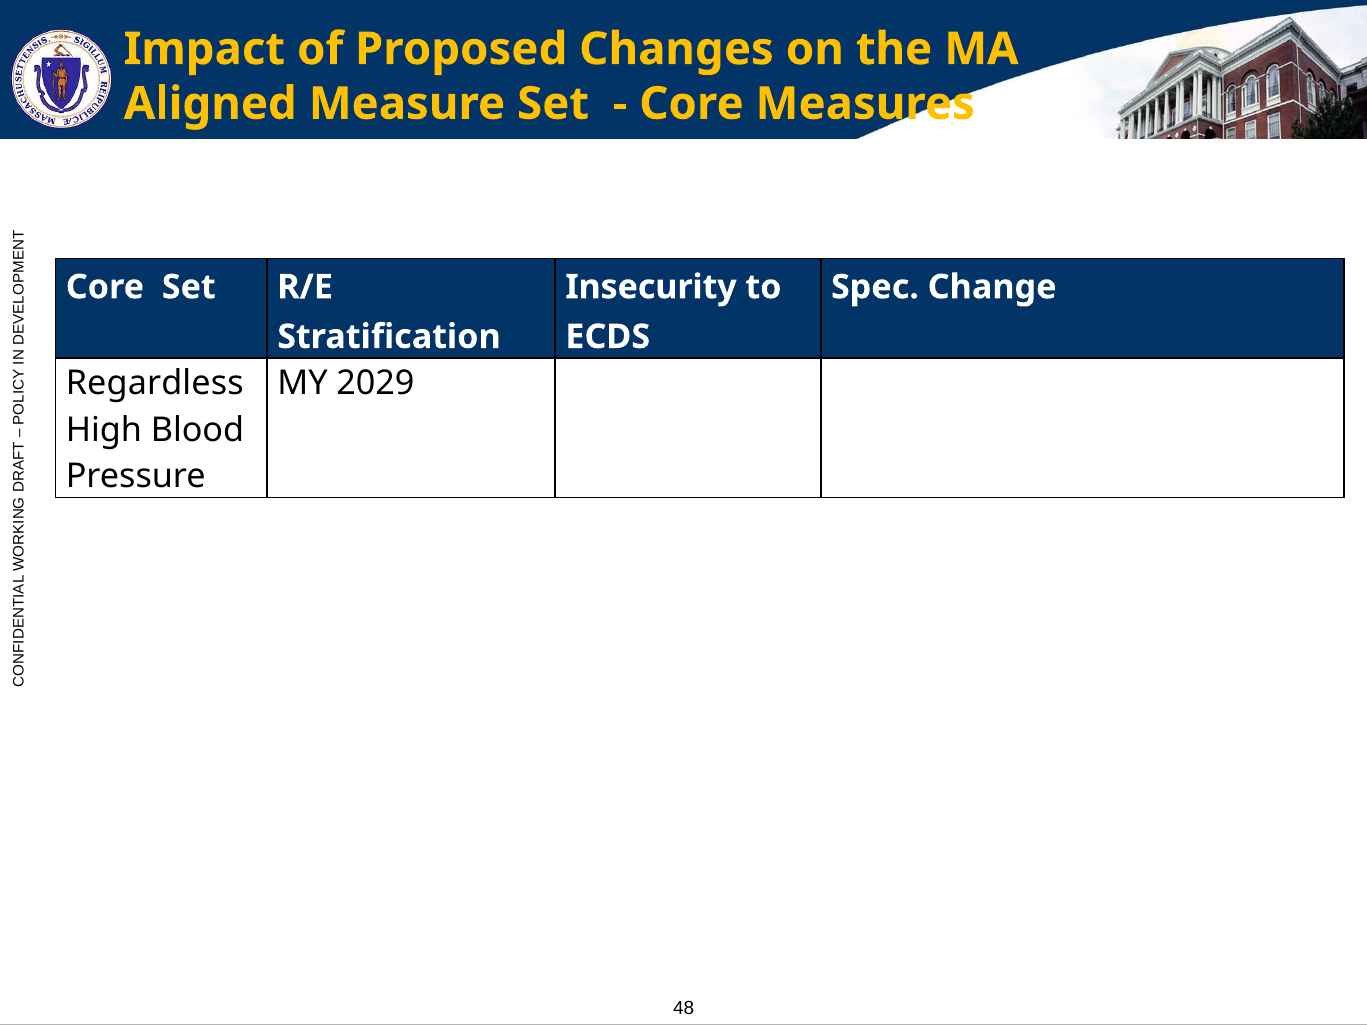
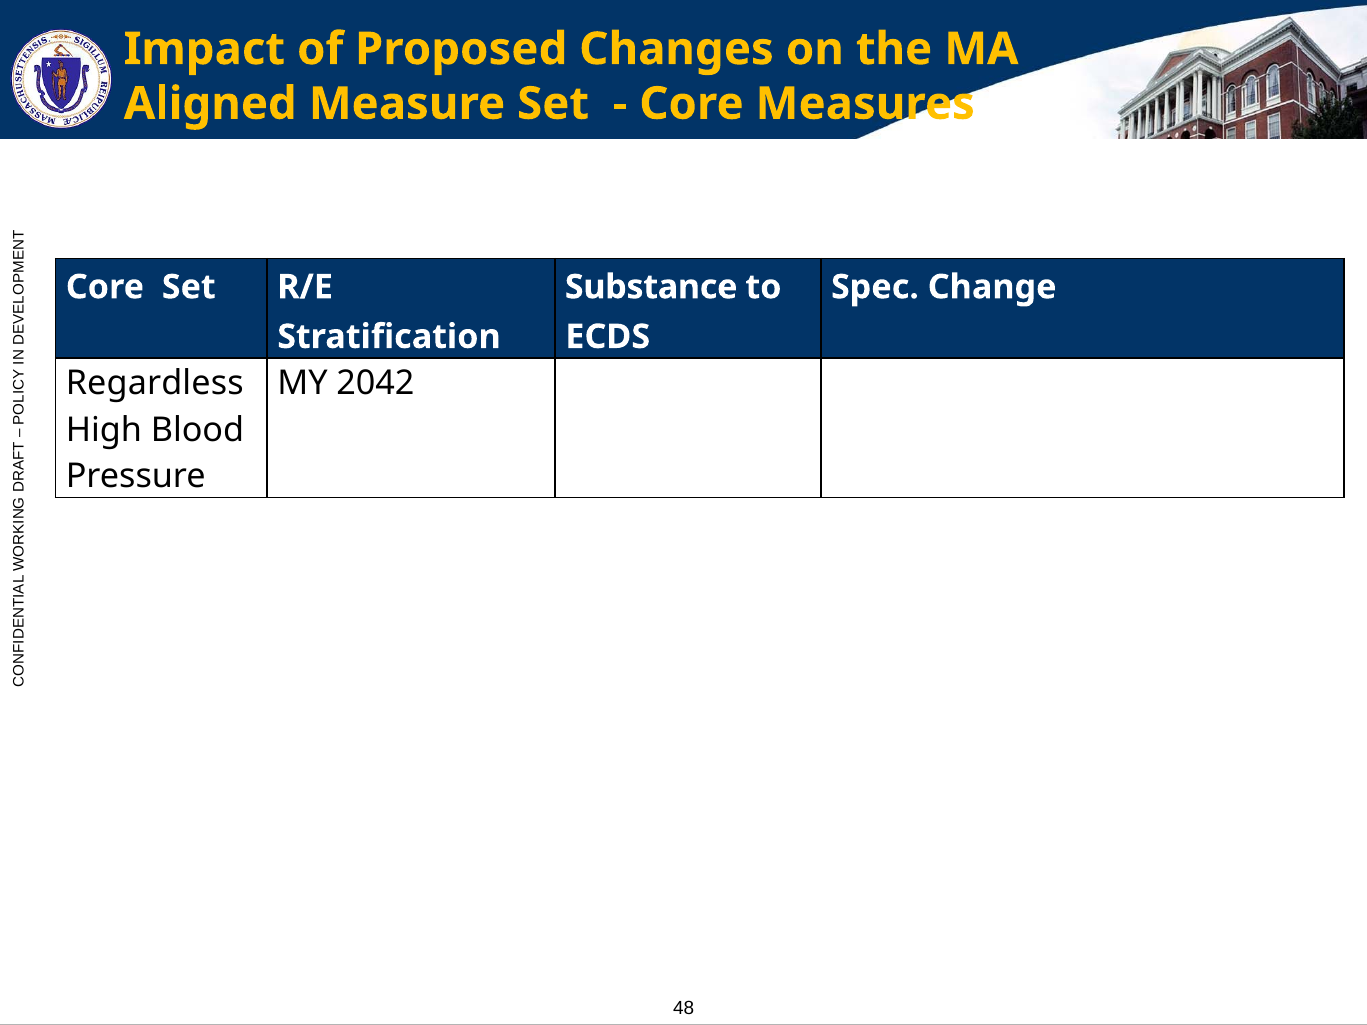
Insecurity: Insecurity -> Substance (651, 287)
2029: 2029 -> 2042 (375, 383)
